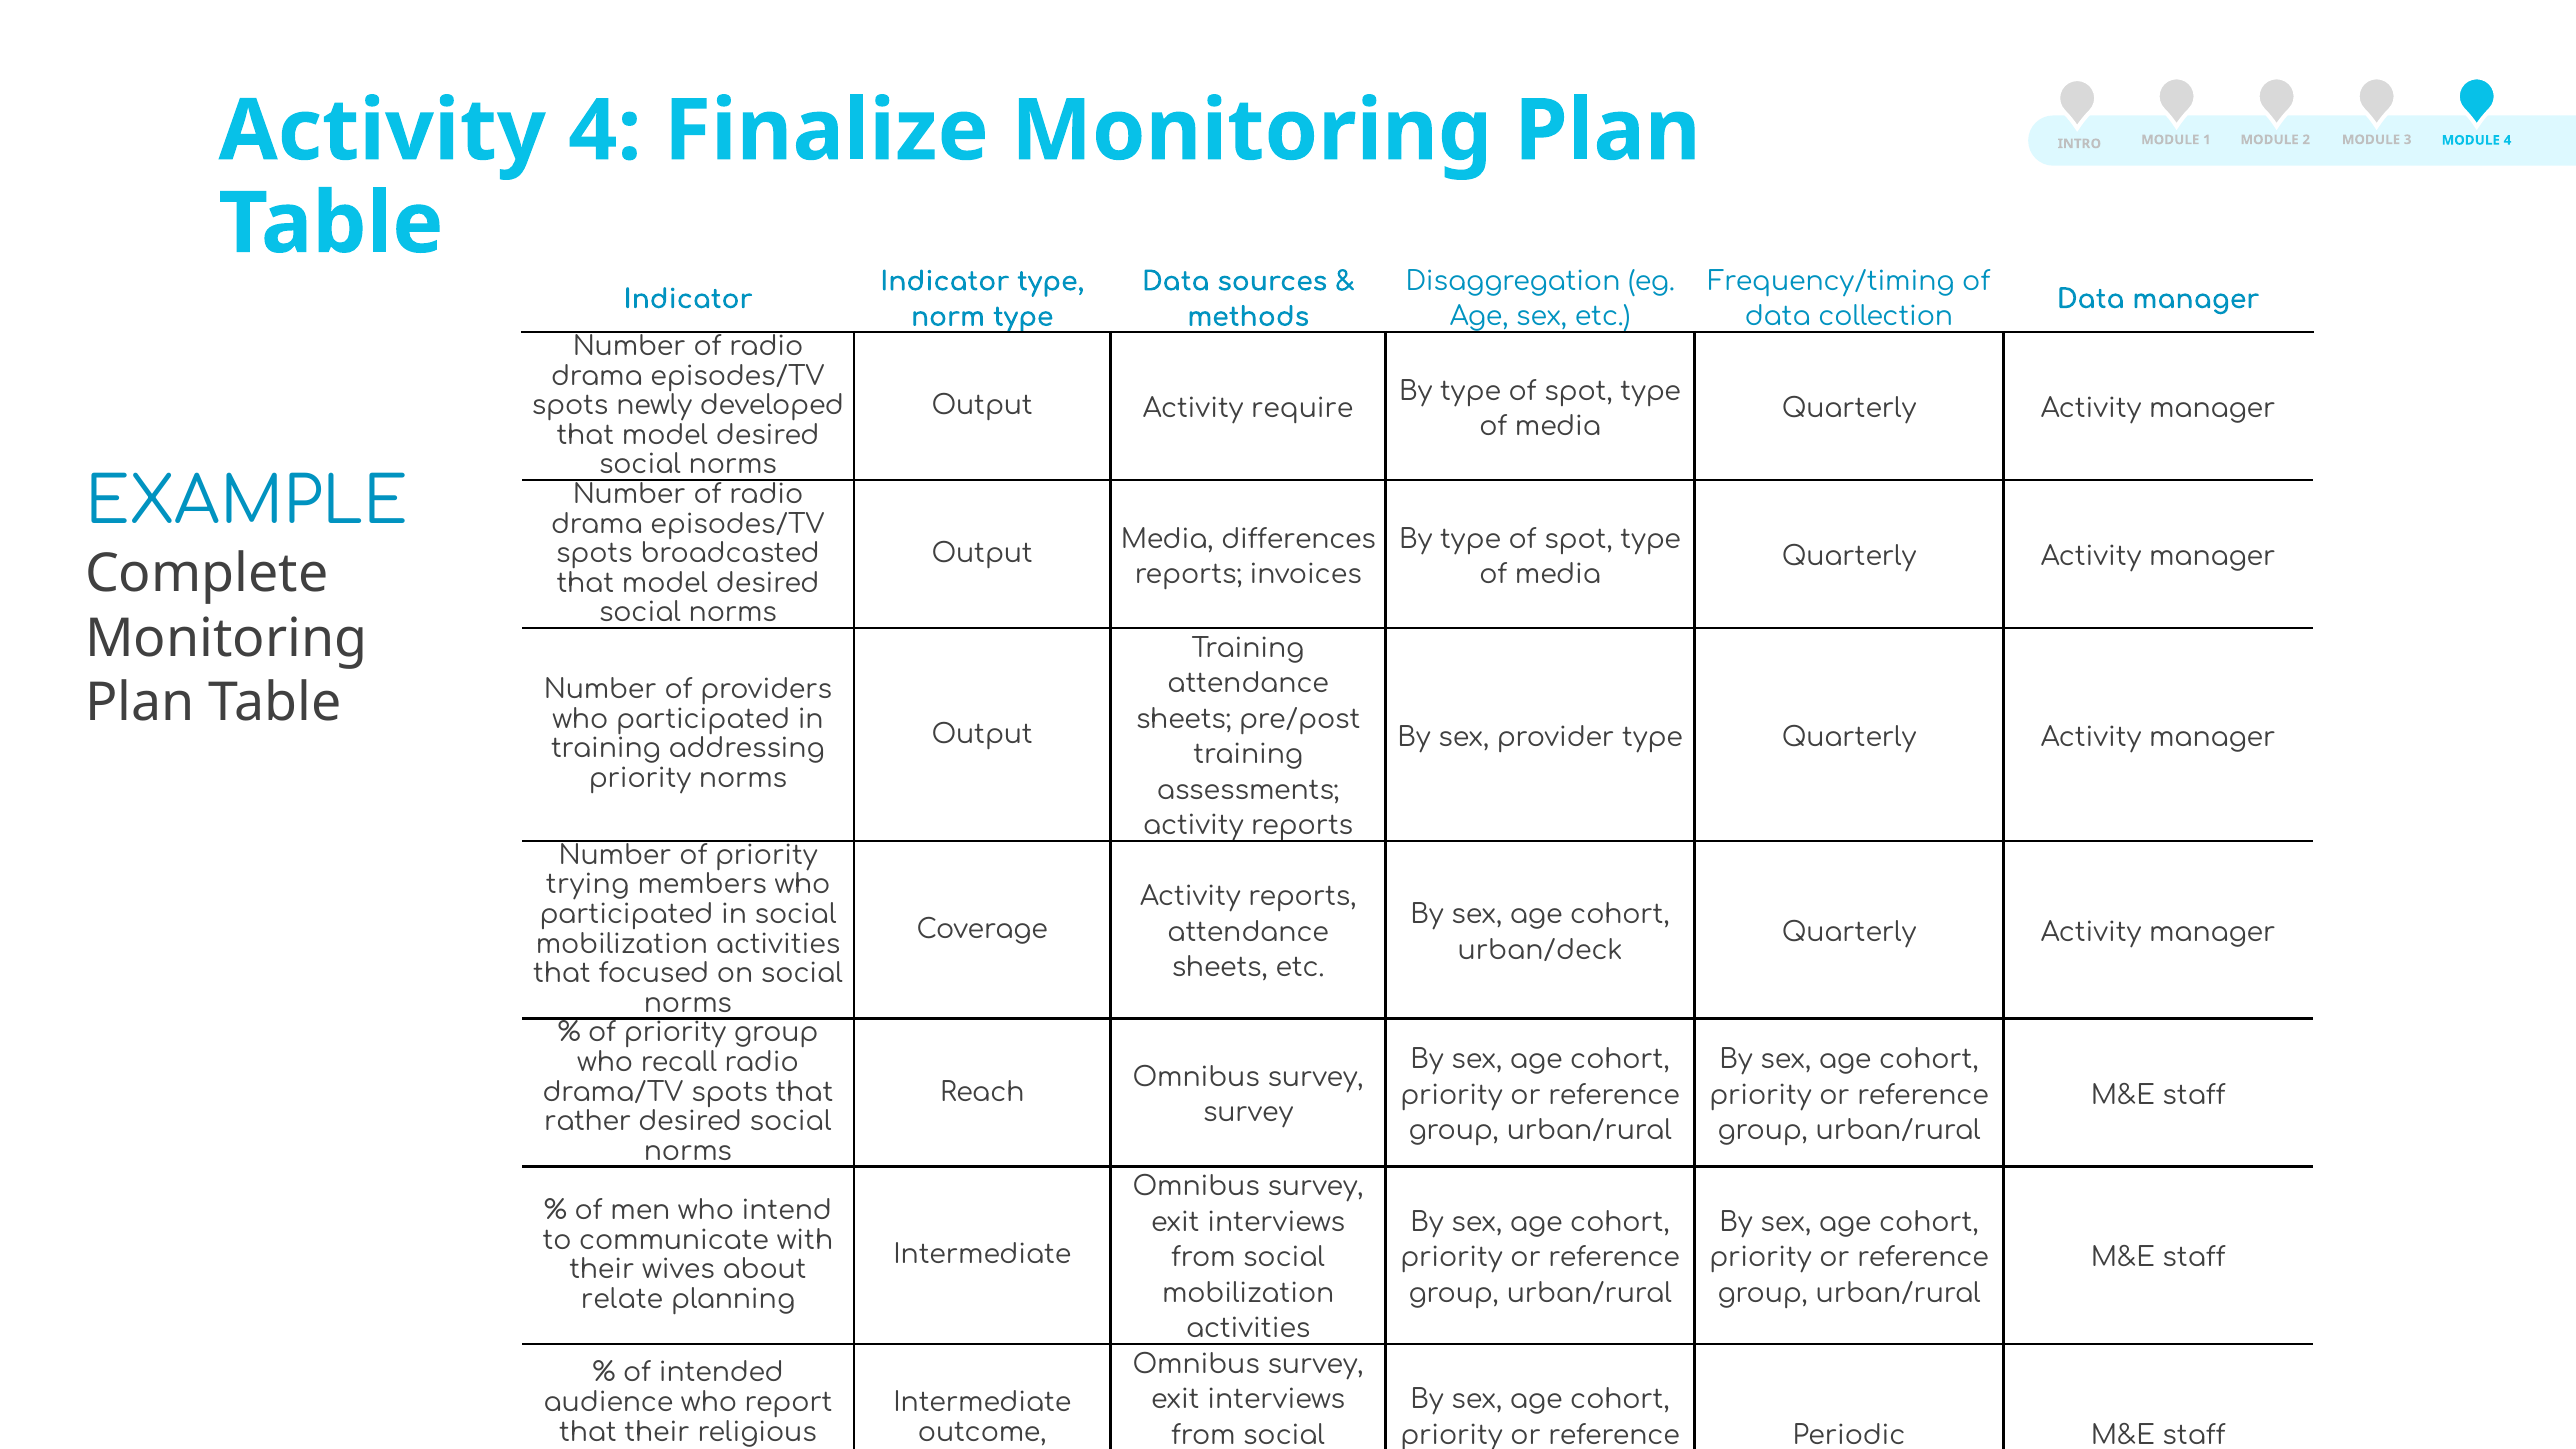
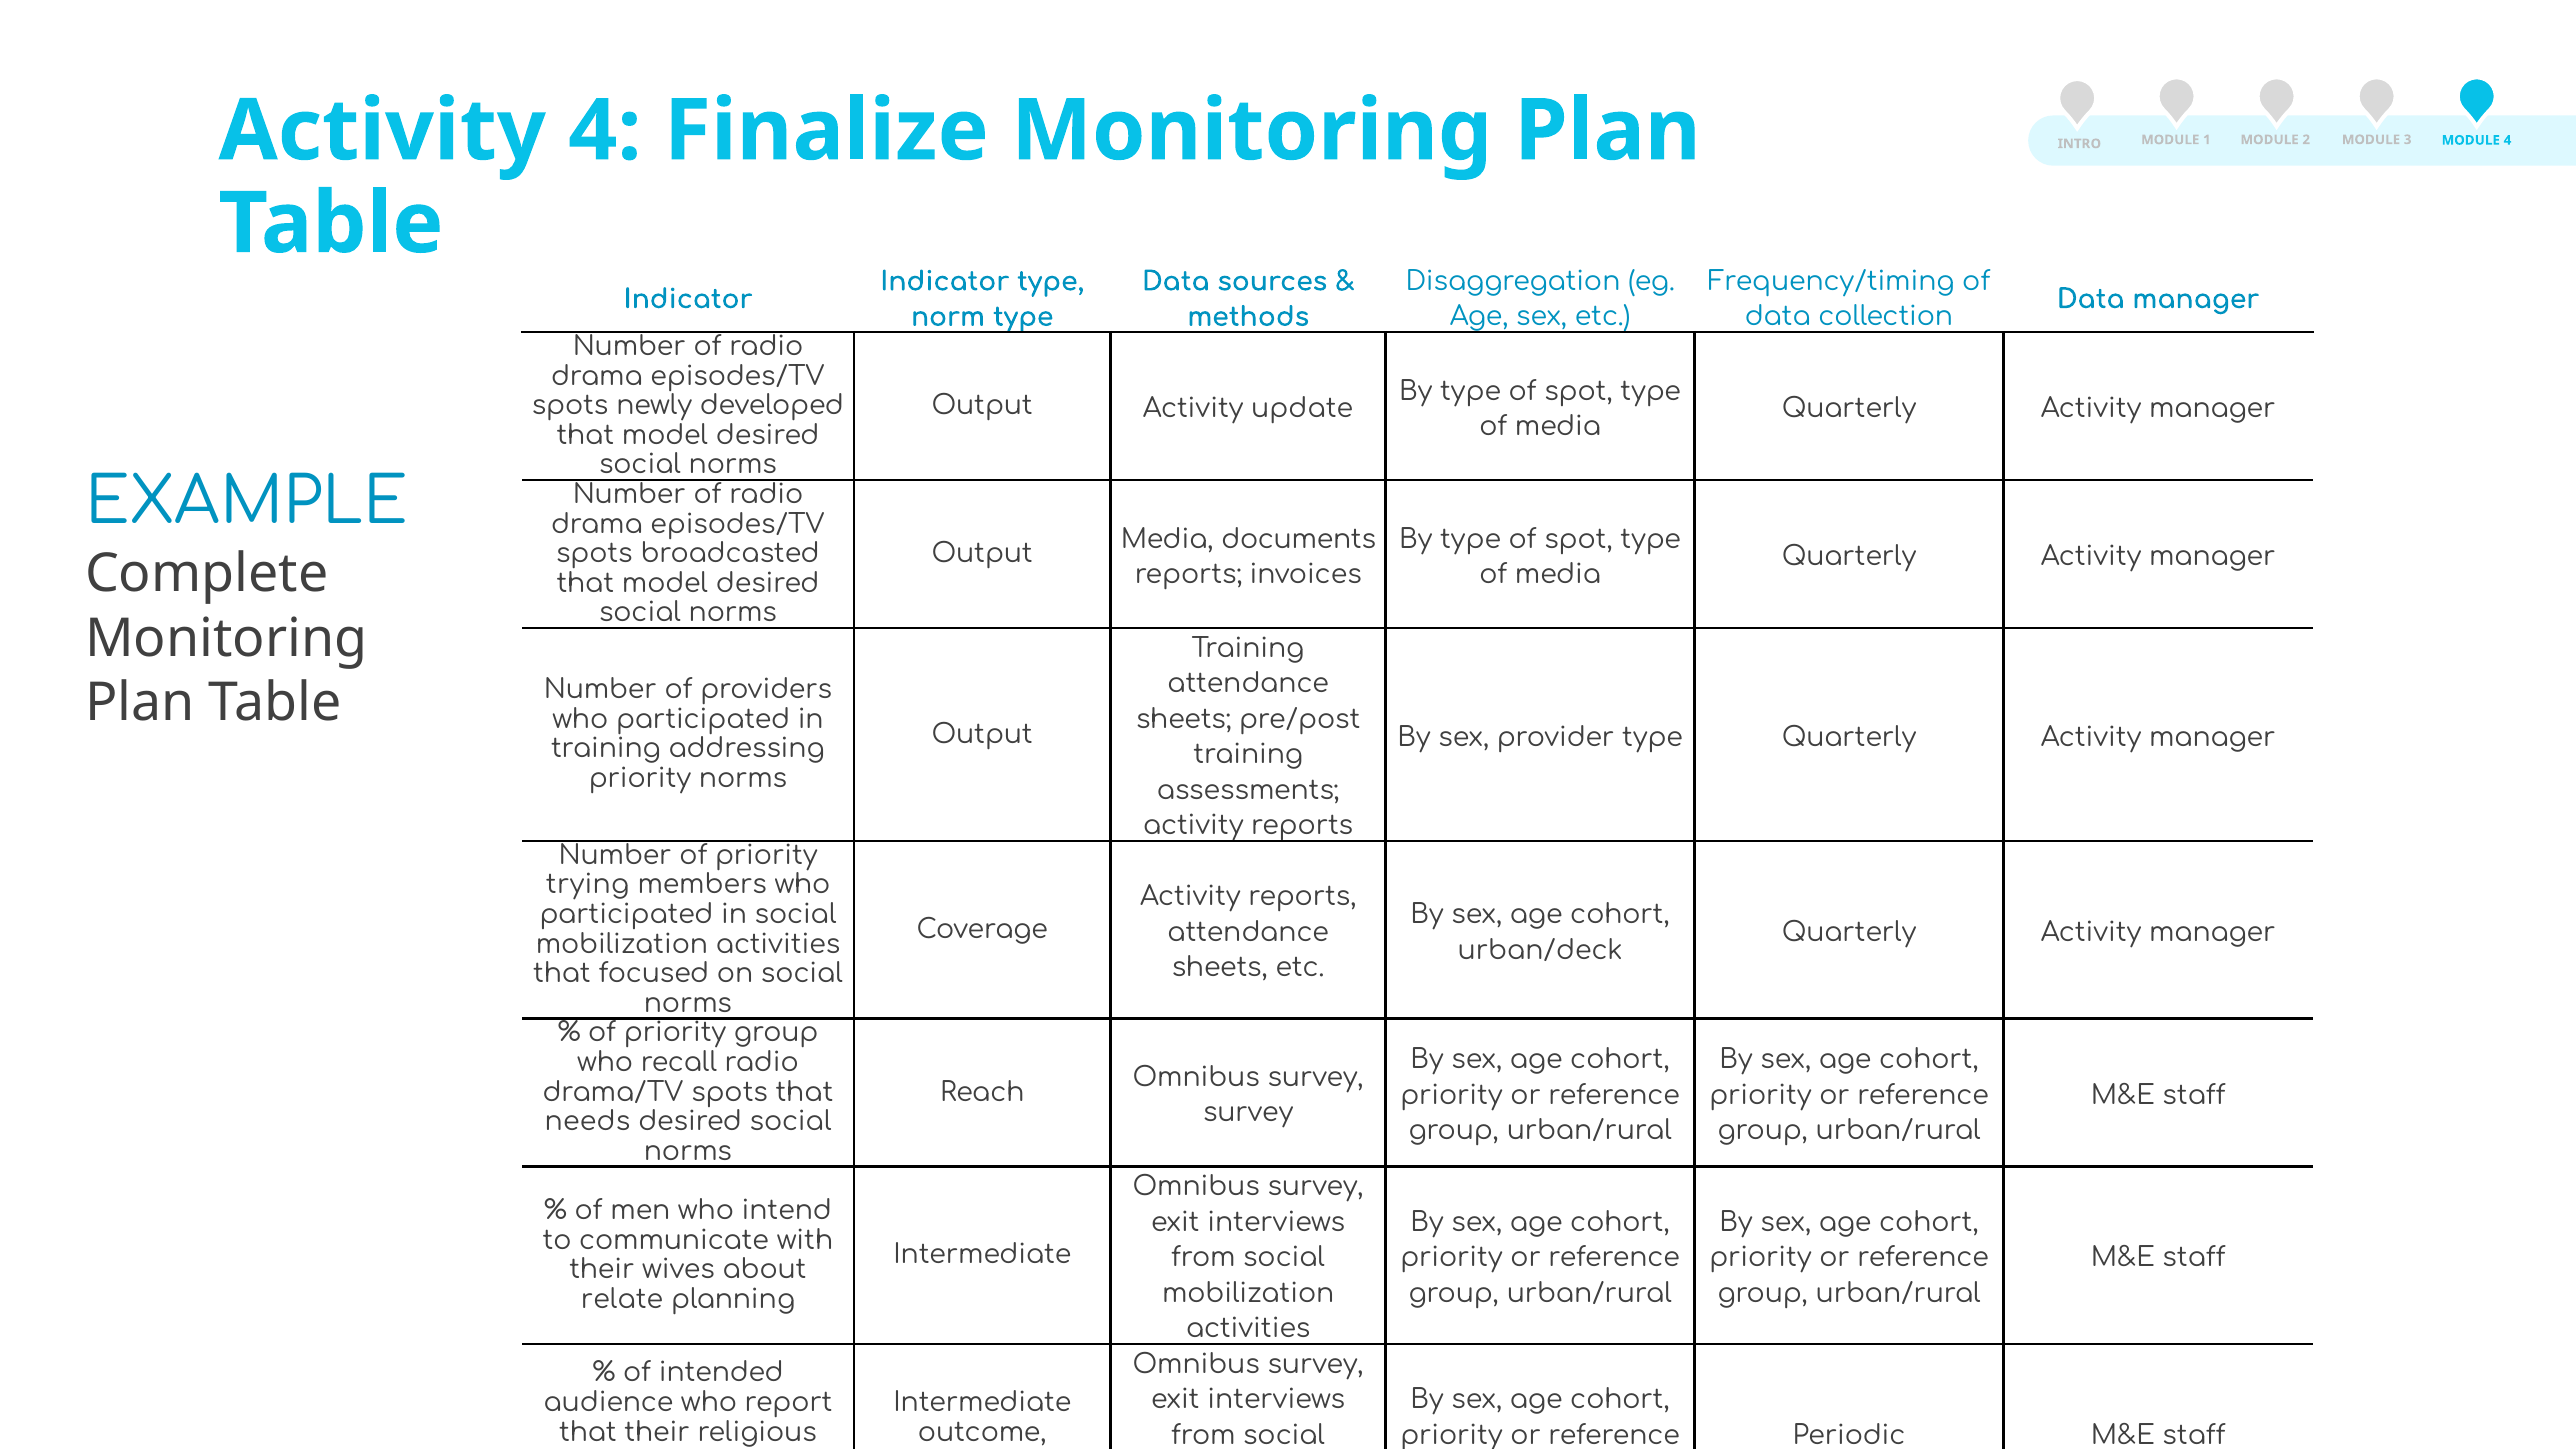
require: require -> update (1302, 409)
differences: differences -> documents (1299, 539)
rather: rather -> needs (587, 1122)
